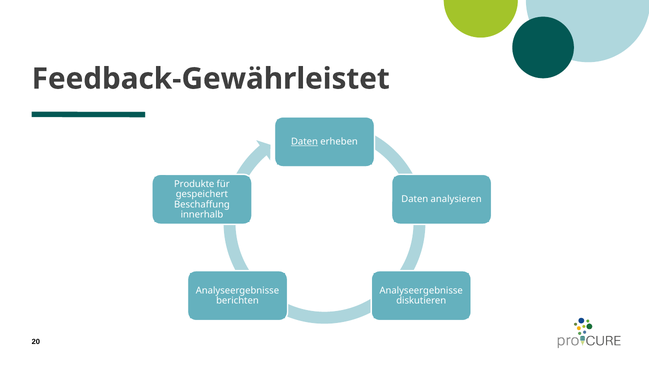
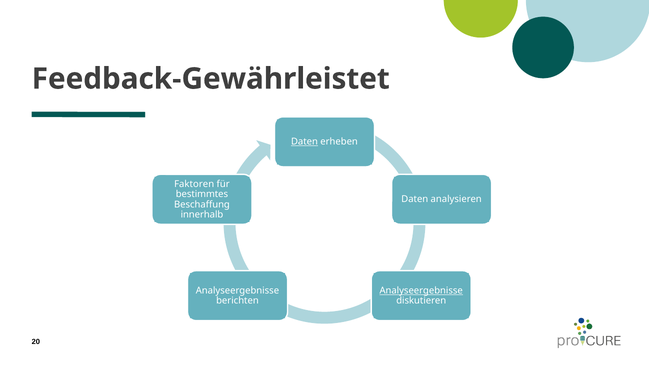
Produkte: Produkte -> Faktoren (194, 184)
gespeichert: gespeichert -> bestimmtes (202, 194)
Analyseergebnisse underline: none -> present (421, 291)
